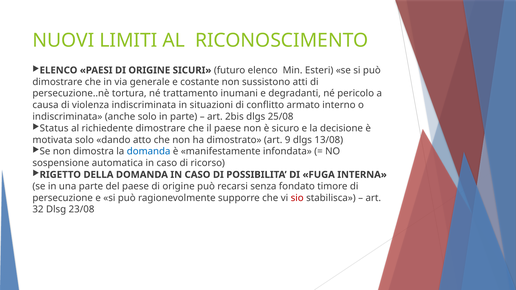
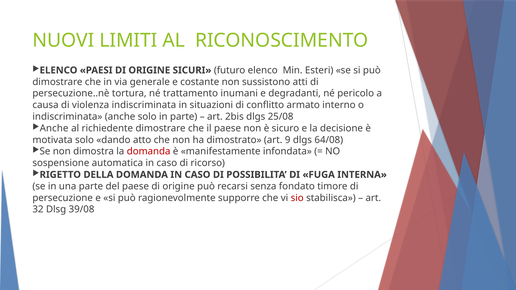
Status: Status -> Anche (54, 128)
13/08: 13/08 -> 64/08 (329, 140)
domanda colour: blue -> red (149, 152)
23/08: 23/08 -> 39/08 (82, 210)
